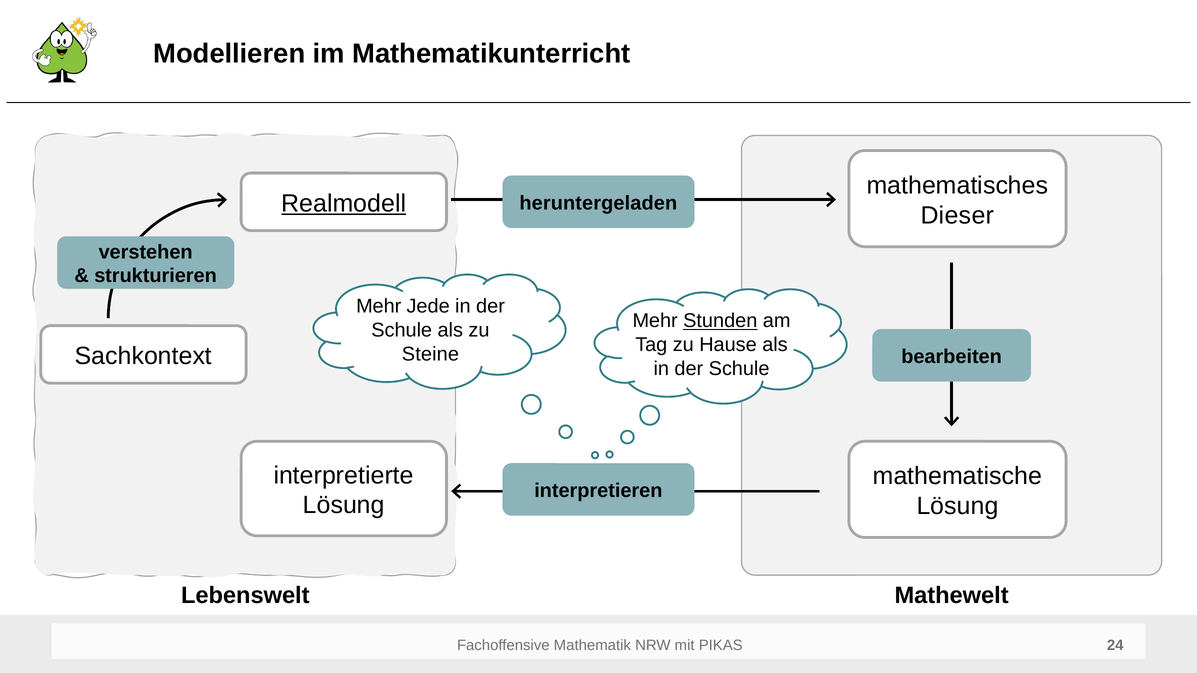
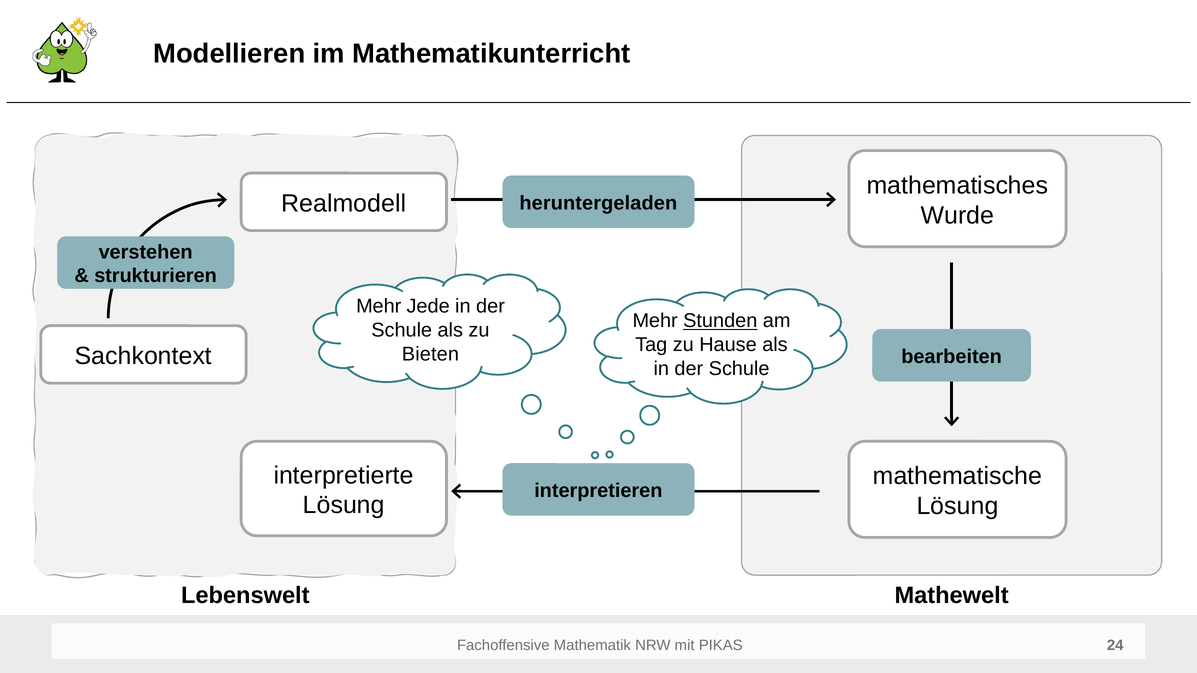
Realmodell underline: present -> none (344, 204)
Dieser: Dieser -> Wurde (957, 215)
Steine: Steine -> Bieten (430, 354)
